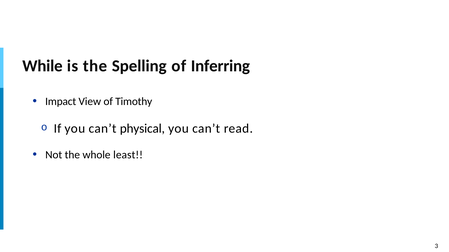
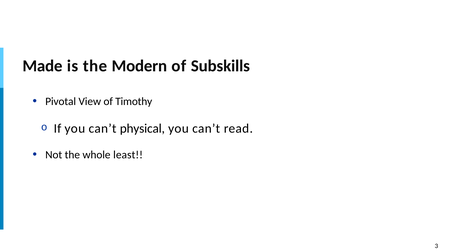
While: While -> Made (42, 66)
Spelling: Spelling -> Modern (139, 66)
Inferring: Inferring -> Subskills (220, 66)
Impact: Impact -> Pivotal (61, 102)
